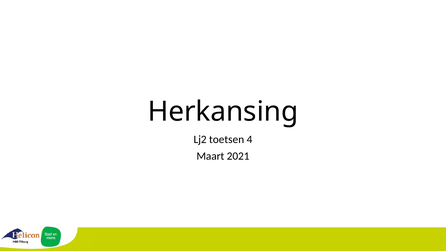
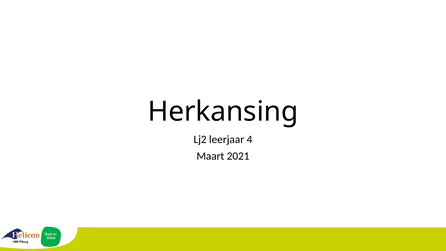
toetsen: toetsen -> leerjaar (227, 139)
